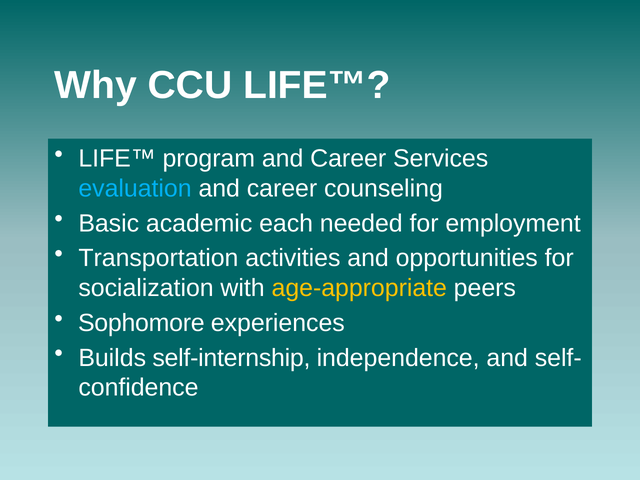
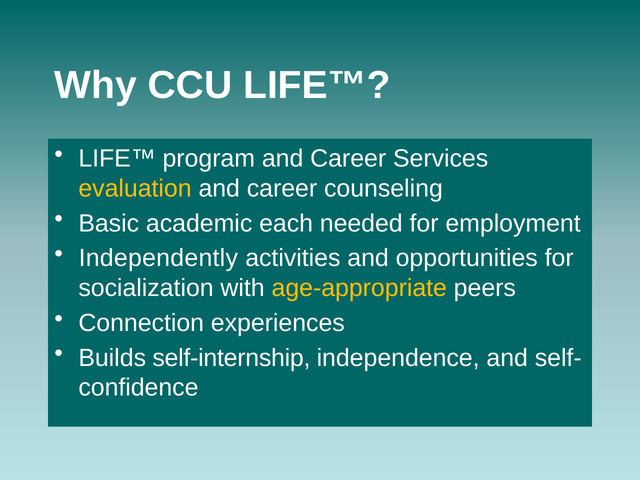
evaluation colour: light blue -> yellow (135, 188)
Transportation: Transportation -> Independently (158, 258)
Sophomore: Sophomore -> Connection (141, 323)
